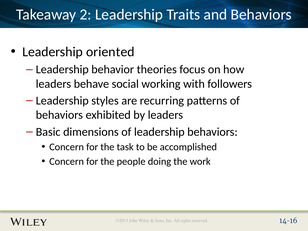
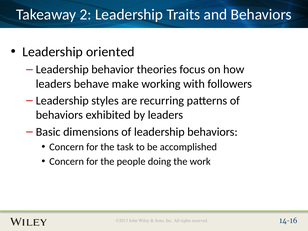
social: social -> make (125, 84)
